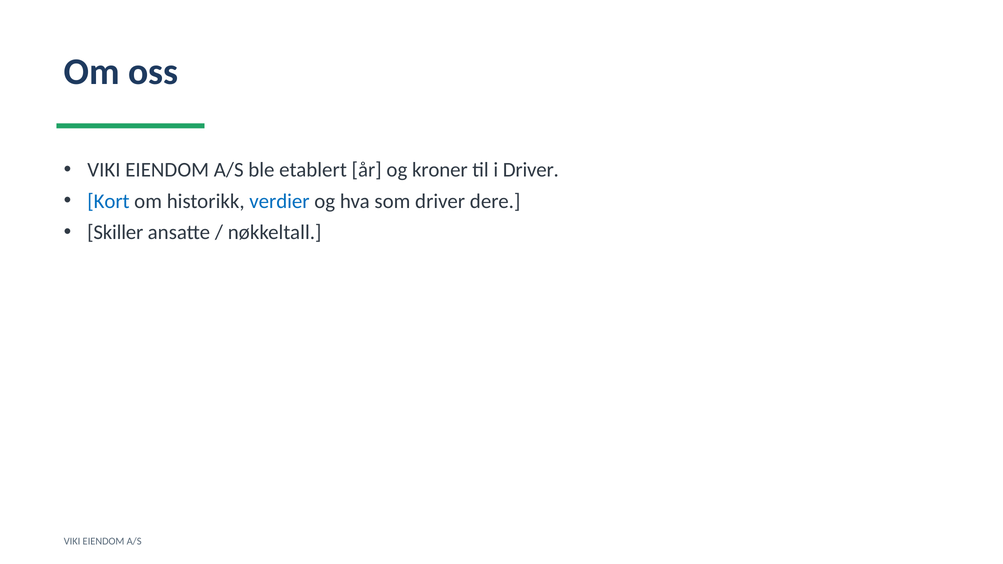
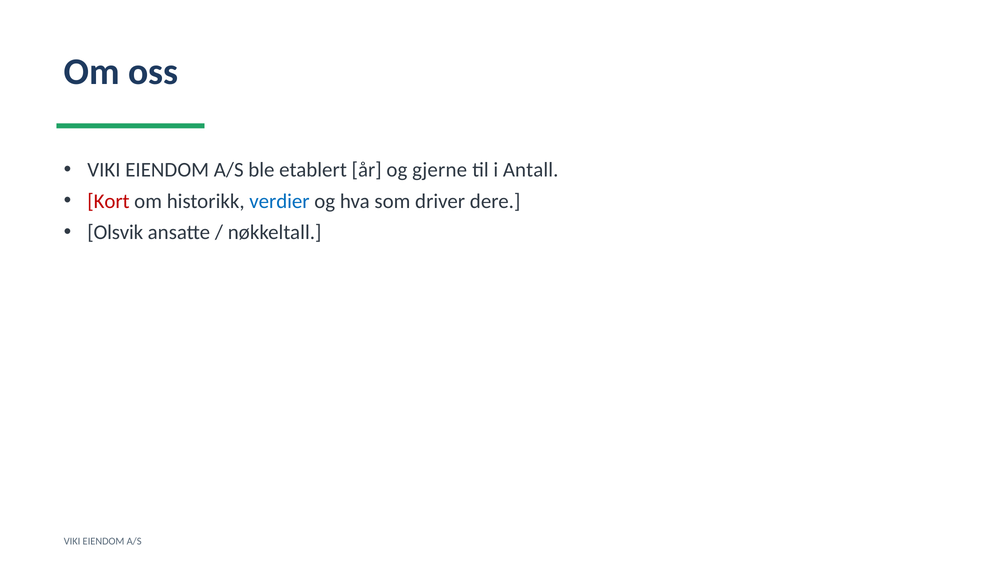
kroner: kroner -> gjerne (440, 170)
i Driver: Driver -> Antall (531, 170)
Kort colour: blue -> red (108, 201)
Skiller: Skiller -> Olsvik (115, 233)
